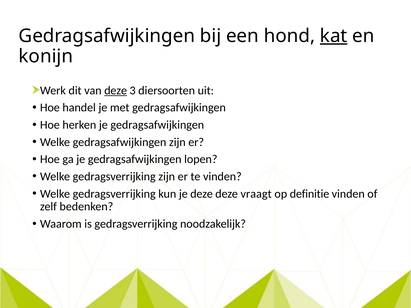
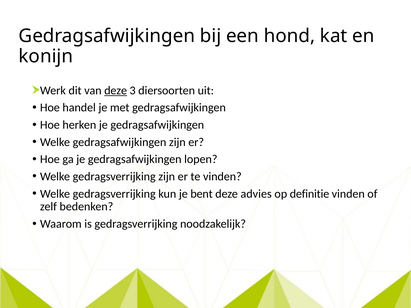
kat underline: present -> none (334, 36)
je deze: deze -> bent (202, 194)
vraagt: vraagt -> advies (256, 194)
